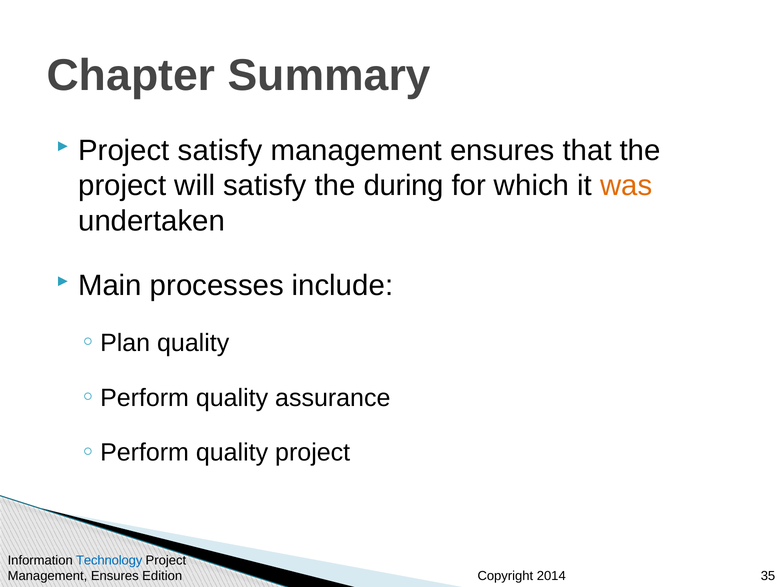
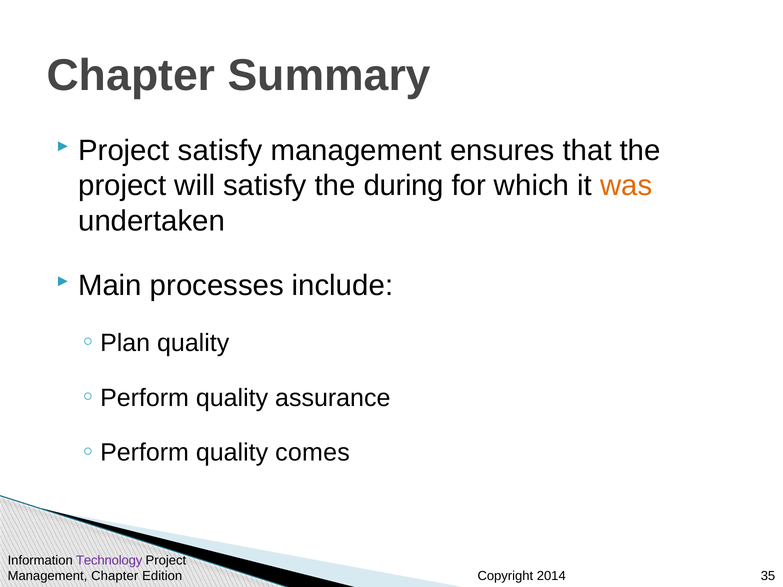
quality project: project -> comes (313, 453)
Technology colour: blue -> purple (109, 561)
Ensures: Ensures -> Chapter (115, 576)
